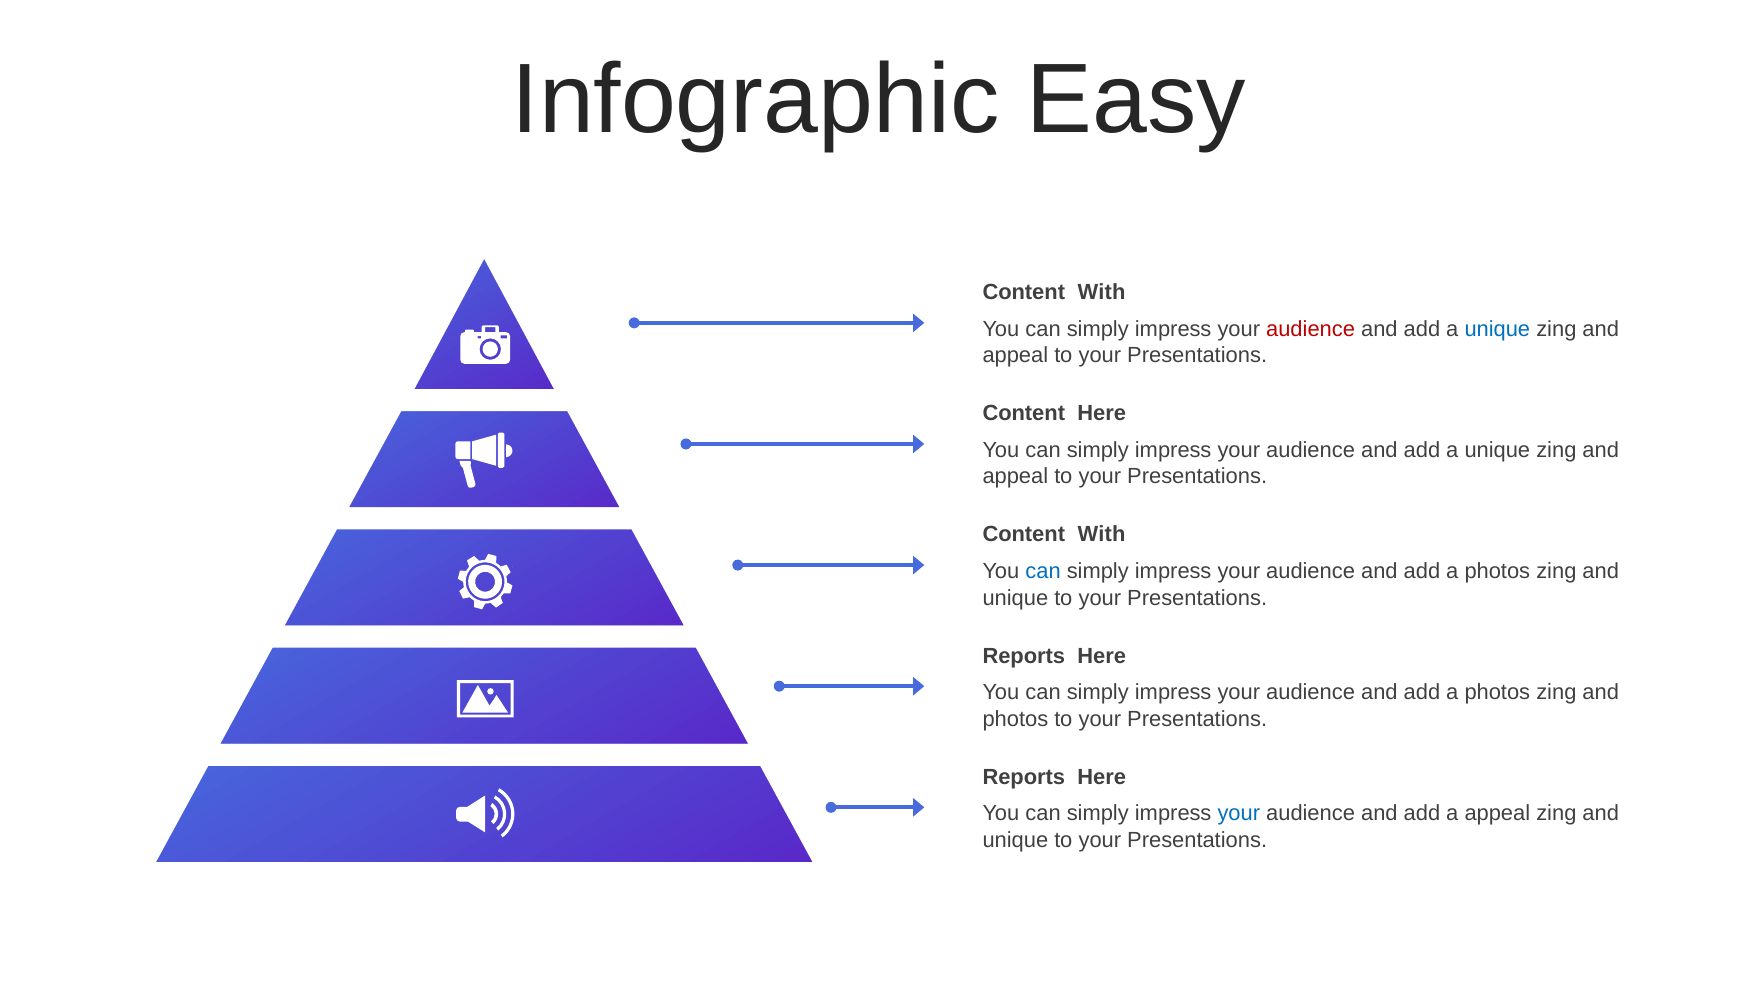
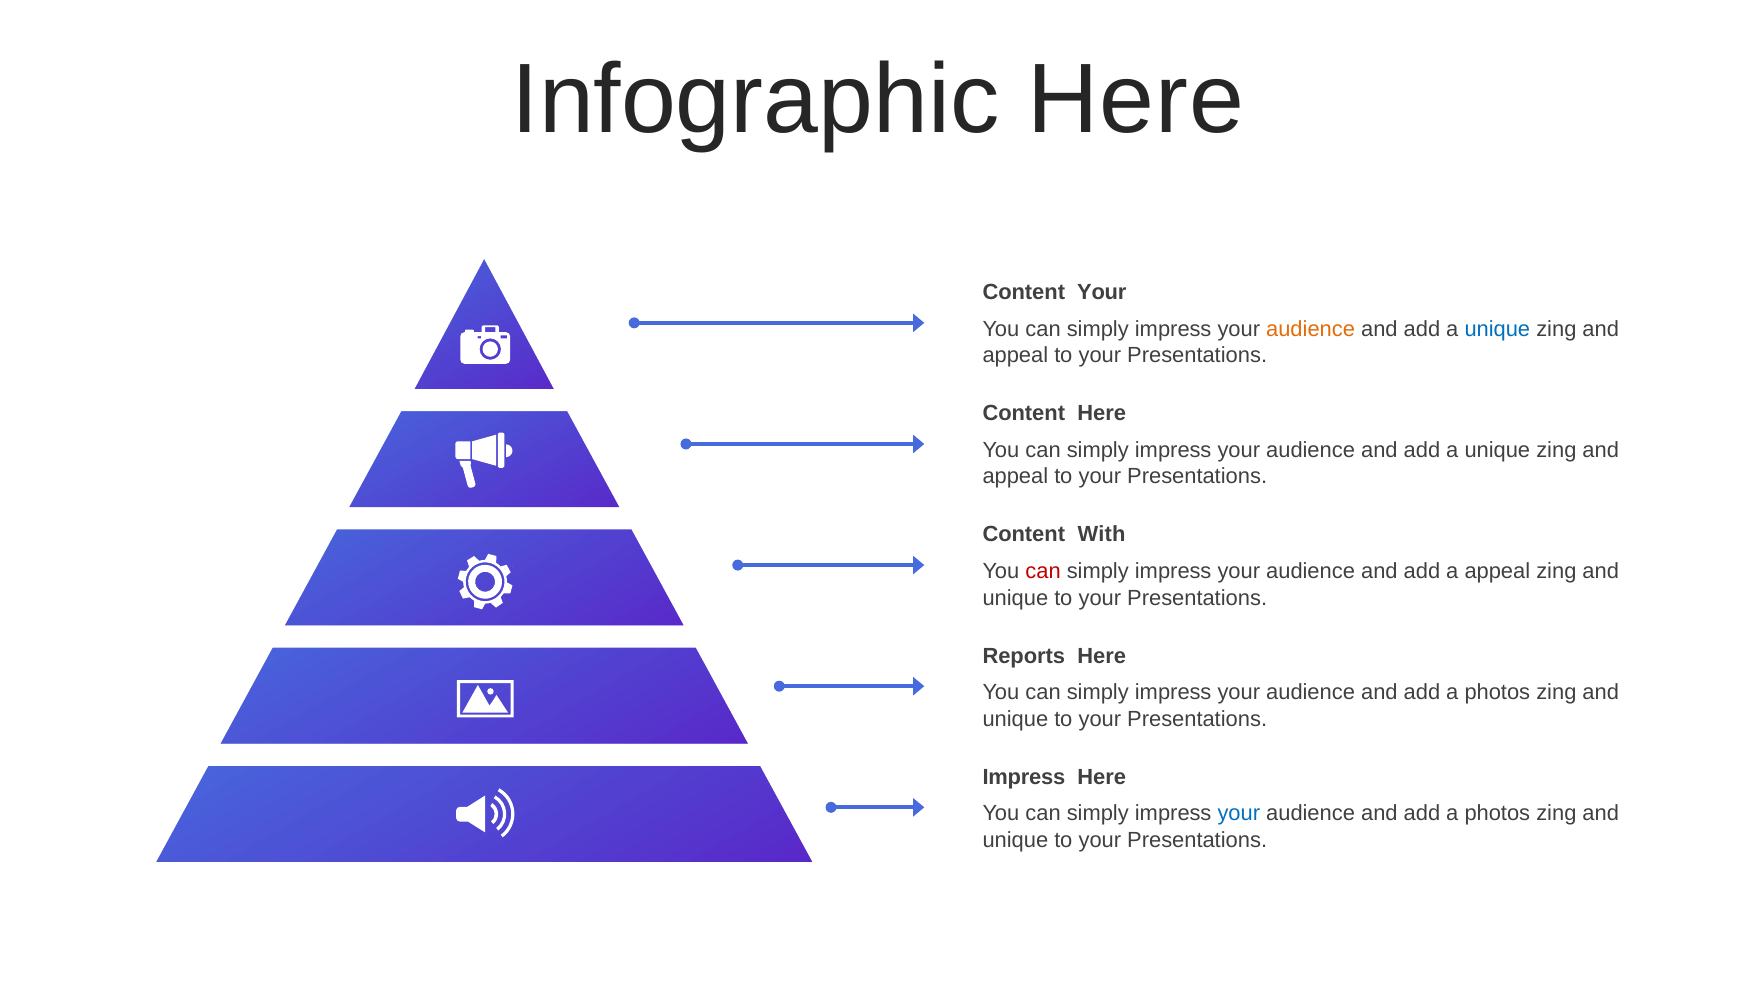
Infographic Easy: Easy -> Here (1136, 100)
With: With -> Your (1102, 292)
audience colour: red -> orange (1311, 329)
can colour: blue -> red (1043, 571)
photos: photos -> appeal (1497, 571)
photos: photos -> unique (1015, 719)
Reports: Reports -> Impress (1024, 777)
appeal: appeal -> photos (1497, 813)
